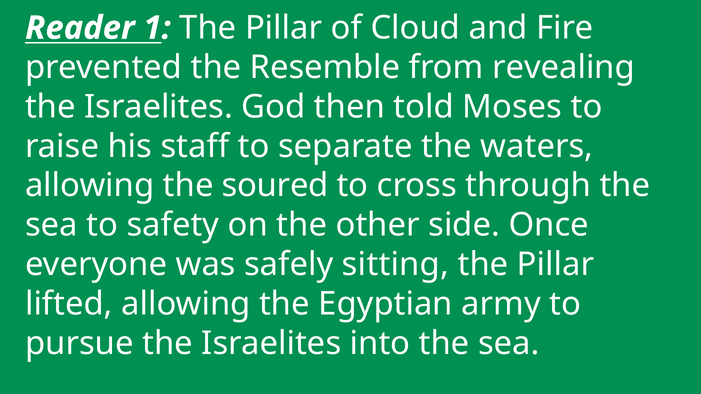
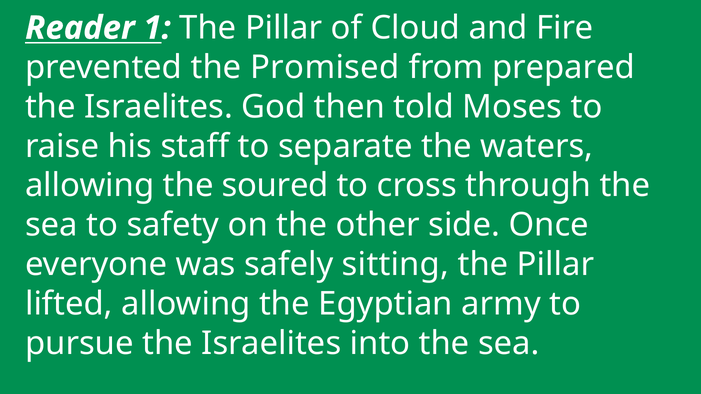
Resemble: Resemble -> Promised (325, 67)
revealing: revealing -> prepared (563, 67)
